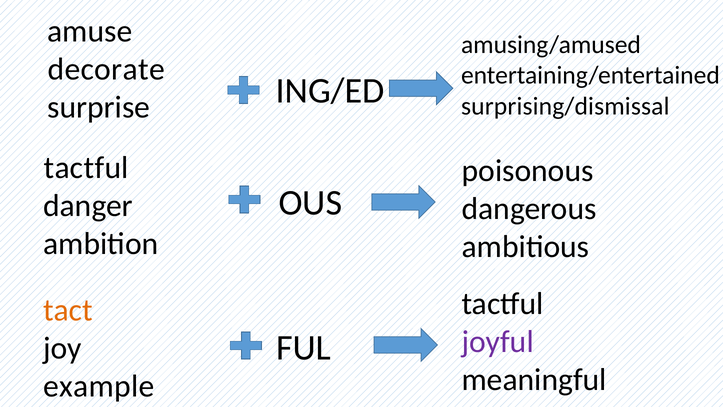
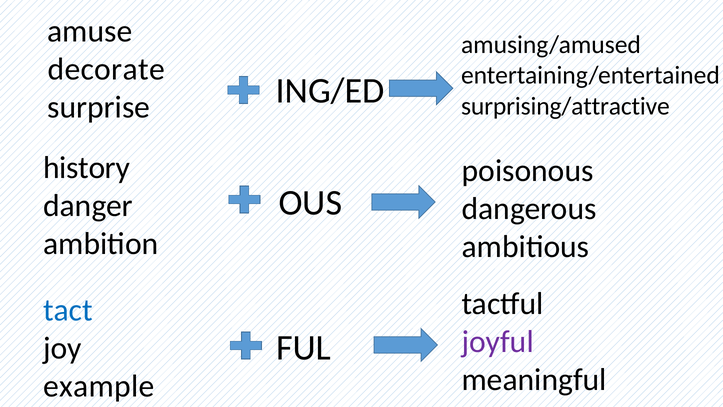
surprising/dismissal: surprising/dismissal -> surprising/attractive (565, 106)
tactful: tactful -> history (86, 168)
tact colour: orange -> blue (68, 310)
